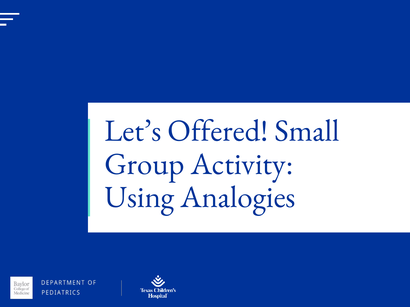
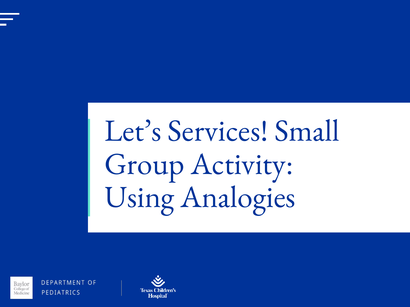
Offered: Offered -> Services (218, 131)
